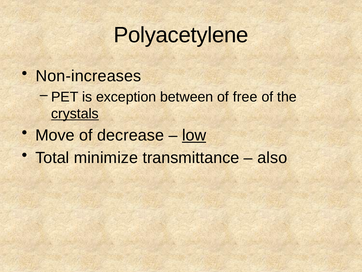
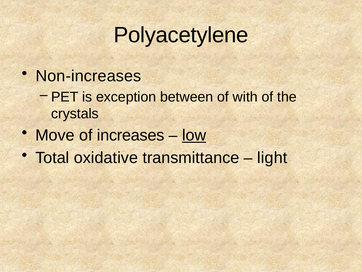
free: free -> with (245, 97)
crystals underline: present -> none (75, 114)
decrease: decrease -> increases (131, 135)
minimize: minimize -> oxidative (106, 158)
also: also -> light (272, 158)
